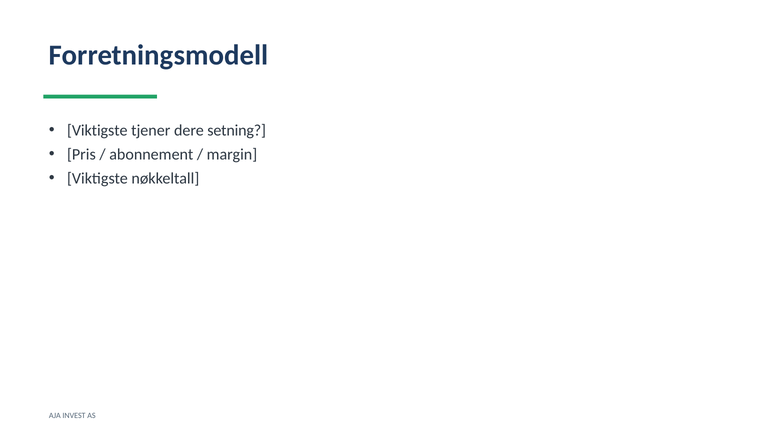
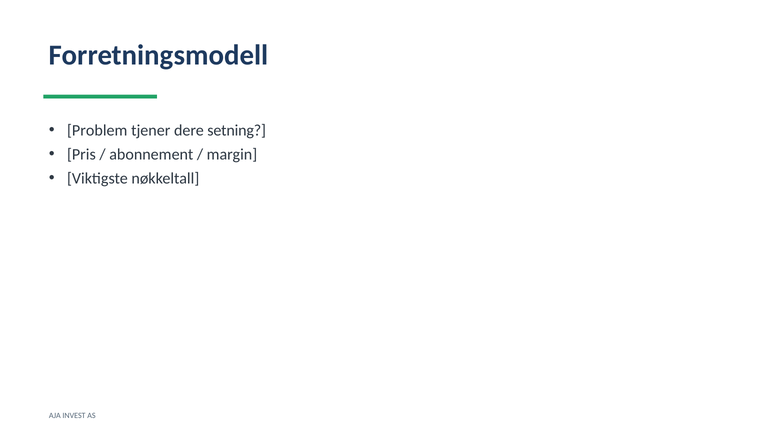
Viktigste: Viktigste -> Problem (97, 130)
